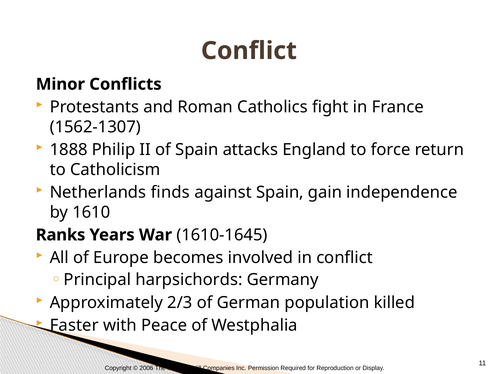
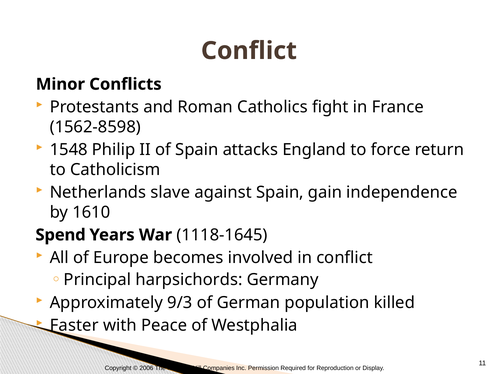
1562-1307: 1562-1307 -> 1562-8598 (95, 127)
1888: 1888 -> 1548 (69, 149)
finds: finds -> slave (170, 192)
Ranks: Ranks -> Spend (61, 235)
1610-1645: 1610-1645 -> 1118-1645 (222, 235)
2/3: 2/3 -> 9/3 (180, 302)
